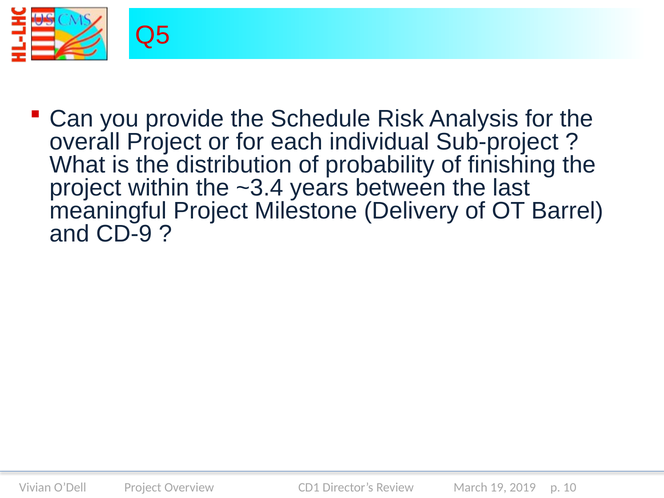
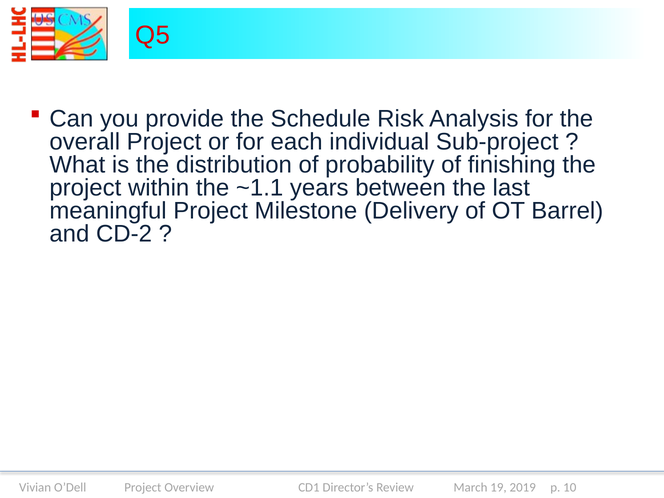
~3.4: ~3.4 -> ~1.1 (260, 188)
CD-9: CD-9 -> CD-2 (124, 234)
